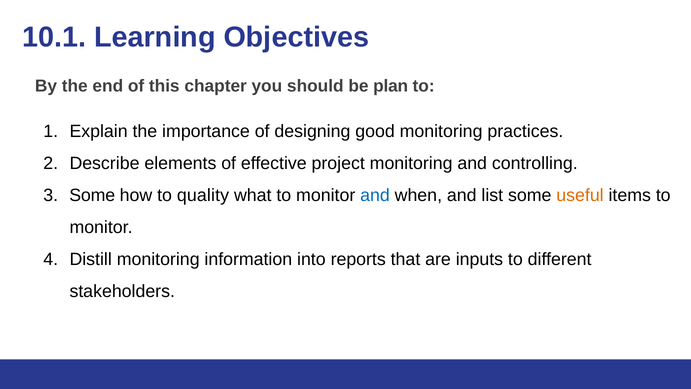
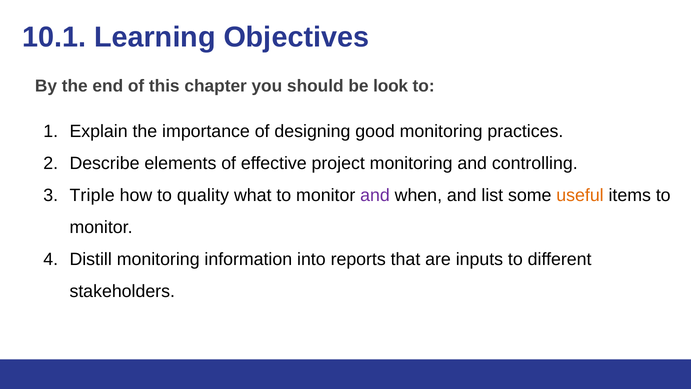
plan: plan -> look (391, 86)
Some: Some -> Triple (92, 195)
and colour: blue -> purple (375, 195)
